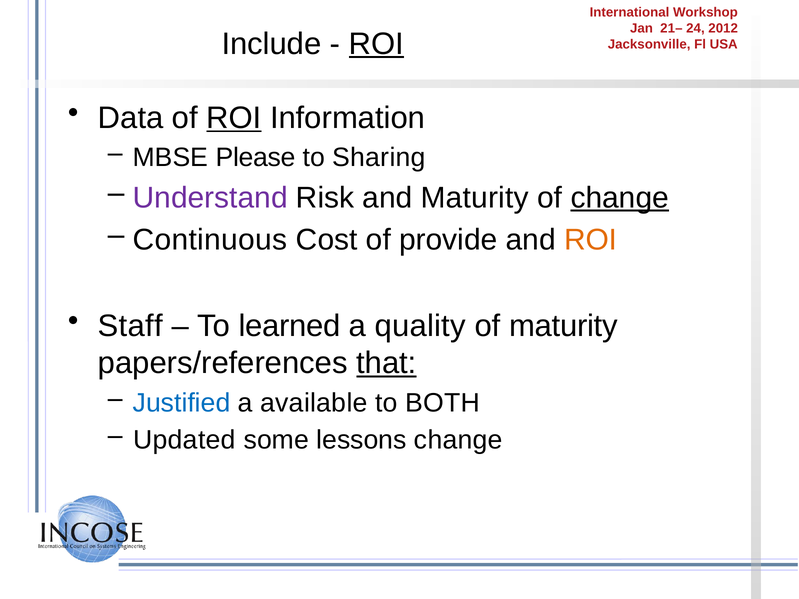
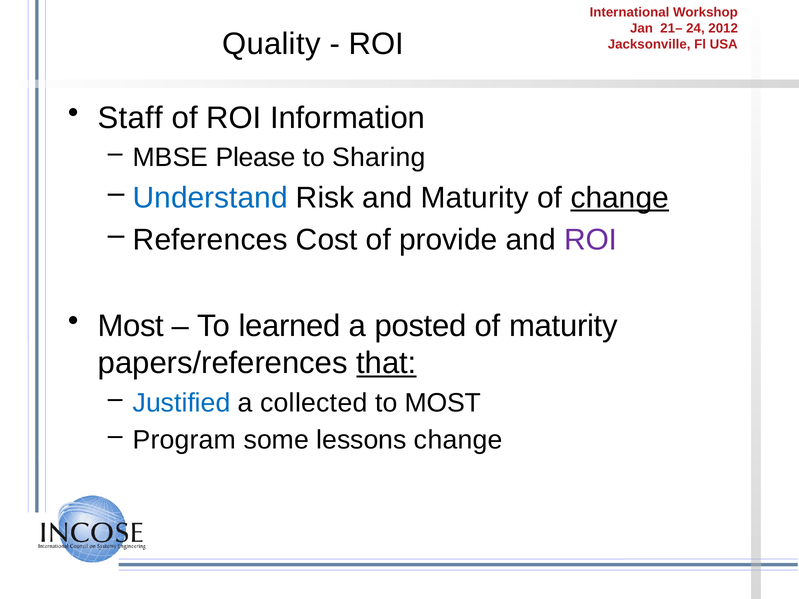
Include: Include -> Quality (271, 44)
ROI underline: present -> none (376, 44)
Data: Data -> Staff (130, 118)
ROI underline: present -> none (234, 118)
Understand colour: purple -> blue (210, 198)
Continuous: Continuous -> References (210, 240)
ROI colour: orange -> purple (591, 240)
Staff: Staff -> Most (131, 326)
quality: quality -> posted (421, 326)
available: available -> collected (314, 403)
to BOTH: BOTH -> MOST (443, 403)
Updated: Updated -> Program (184, 440)
